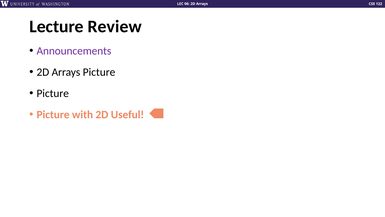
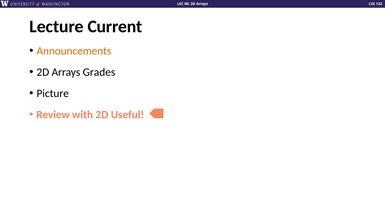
Review: Review -> Current (115, 26)
Announcements colour: purple -> orange (74, 51)
Arrays Picture: Picture -> Grades (99, 72)
Picture: Picture -> Review (53, 114)
